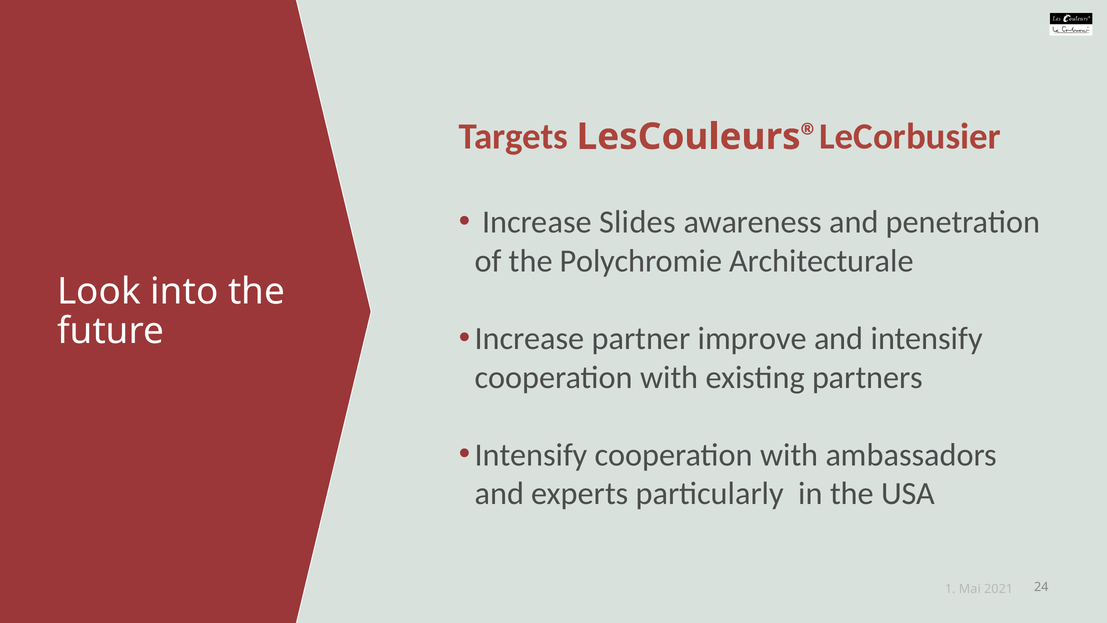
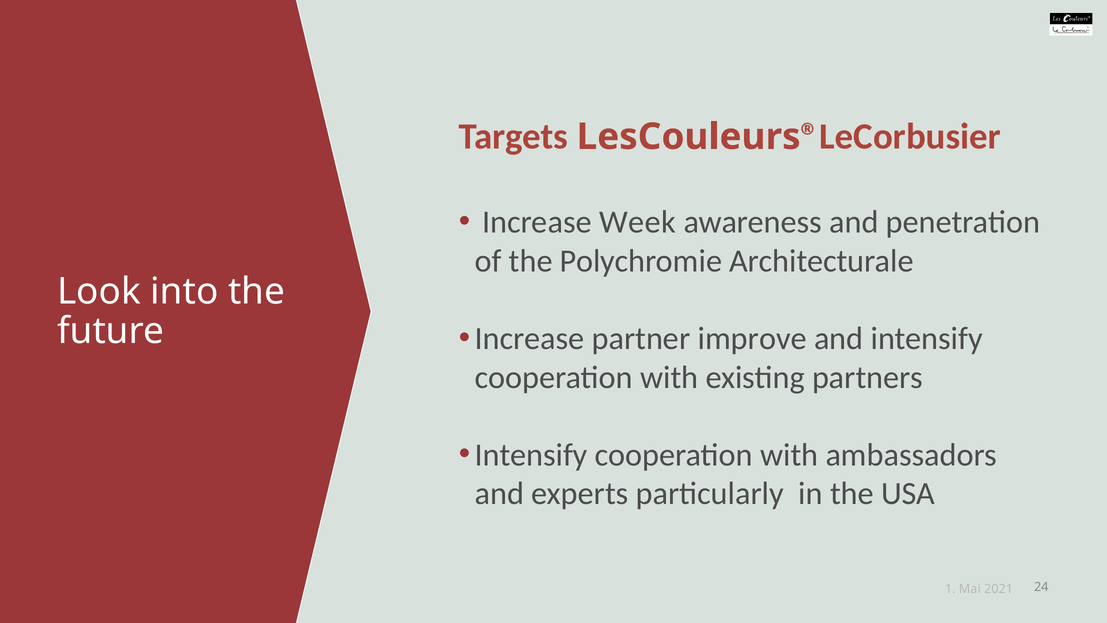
Slides: Slides -> Week (638, 222)
